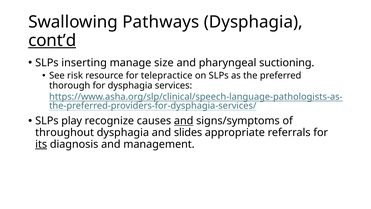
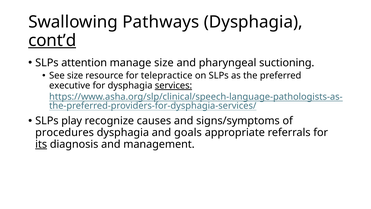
inserting: inserting -> attention (84, 63)
See risk: risk -> size (75, 75)
thorough: thorough -> executive (70, 86)
services underline: none -> present (173, 86)
and underline: present -> none (184, 121)
throughout: throughout -> procedures (65, 132)
slides: slides -> goals (188, 132)
